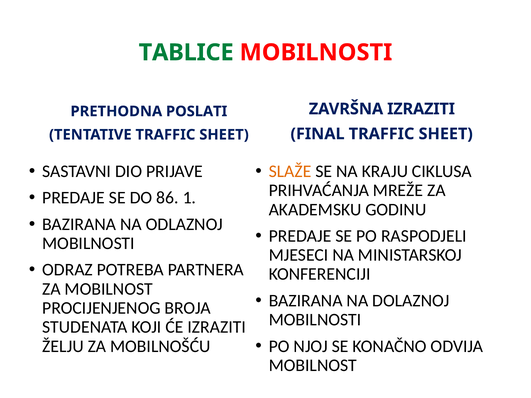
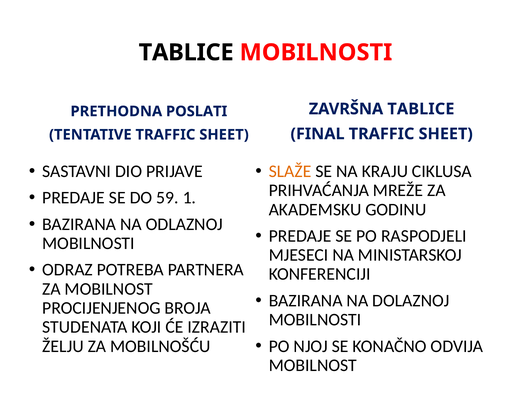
TABLICE colour: green -> black (186, 53)
ZAVRŠNA IZRAZITI: IZRAZITI -> TABLICE (421, 109)
86: 86 -> 59 (167, 198)
